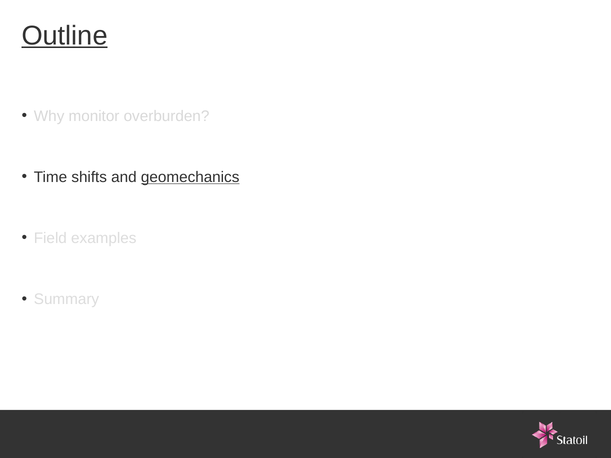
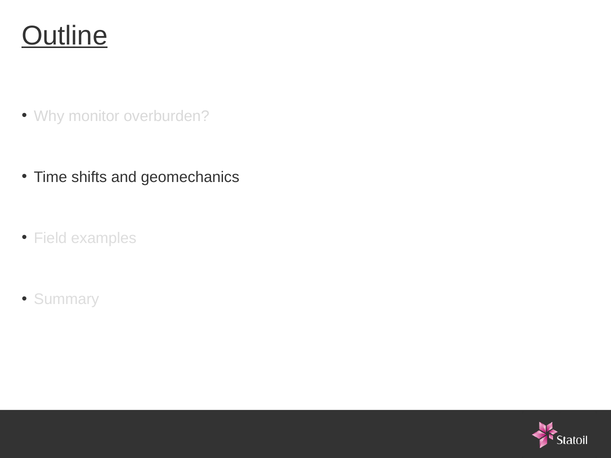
geomechanics underline: present -> none (190, 177)
